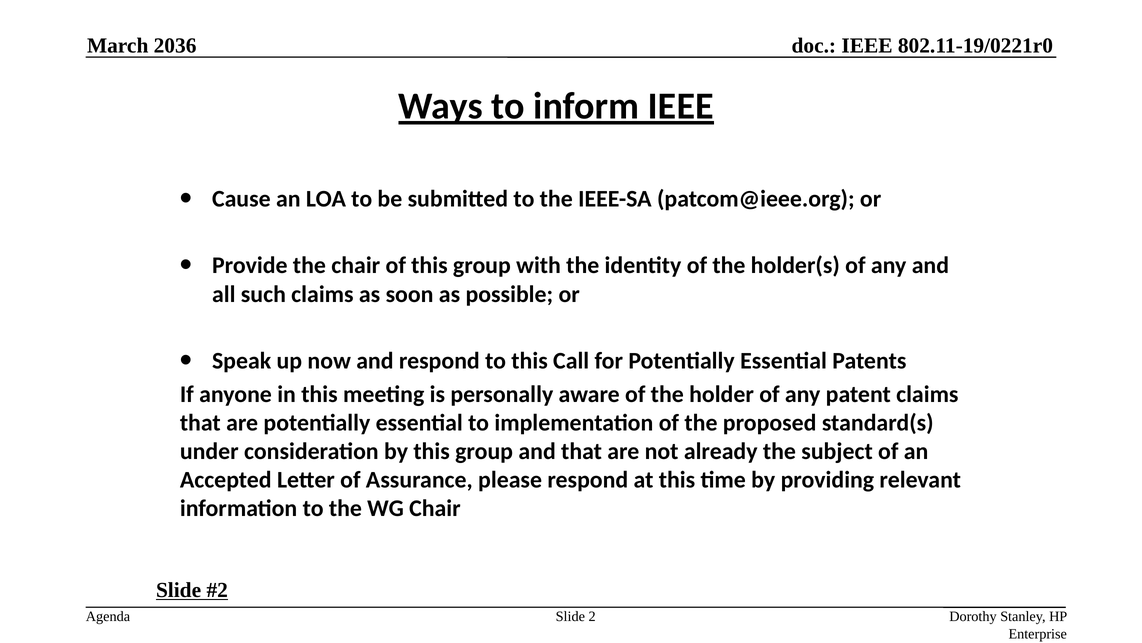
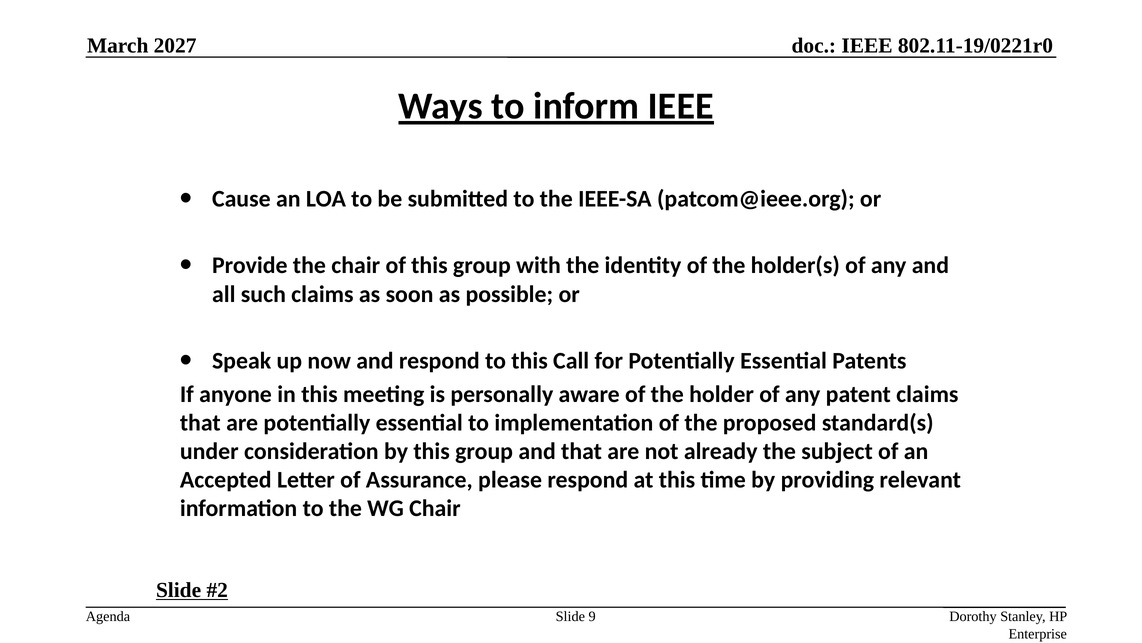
2036: 2036 -> 2027 (175, 46)
2: 2 -> 9 (592, 616)
